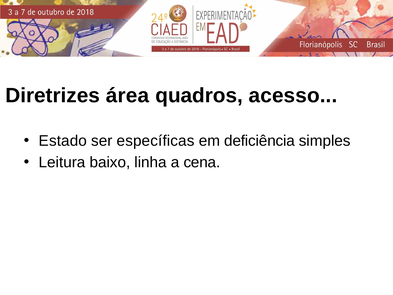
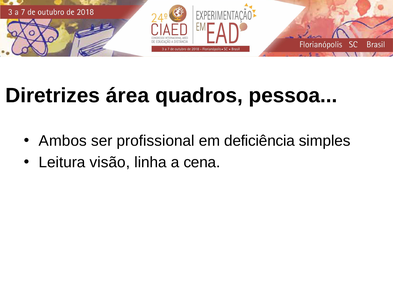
acesso: acesso -> pessoa (293, 95)
Estado: Estado -> Ambos (63, 141)
específicas: específicas -> profissional (156, 141)
baixo: baixo -> visão (110, 162)
